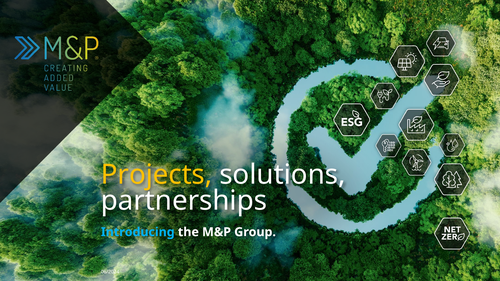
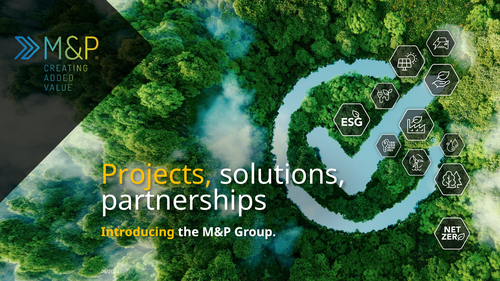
Introducing colour: light blue -> yellow (138, 232)
